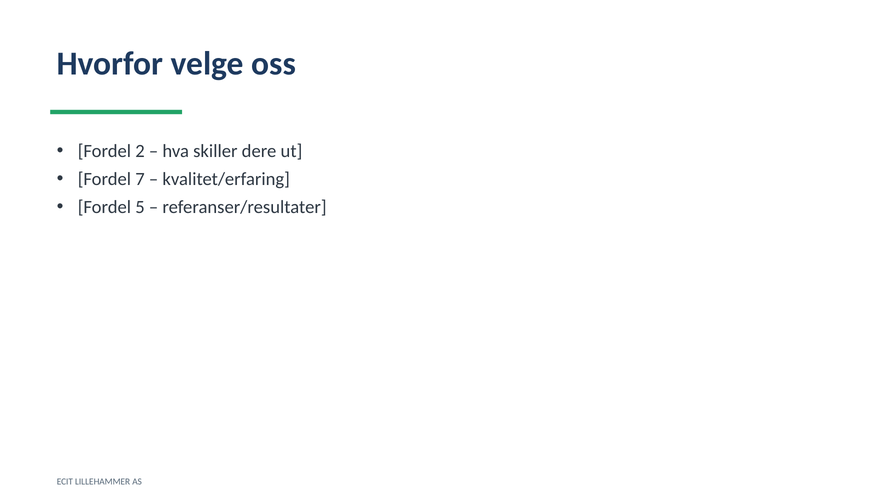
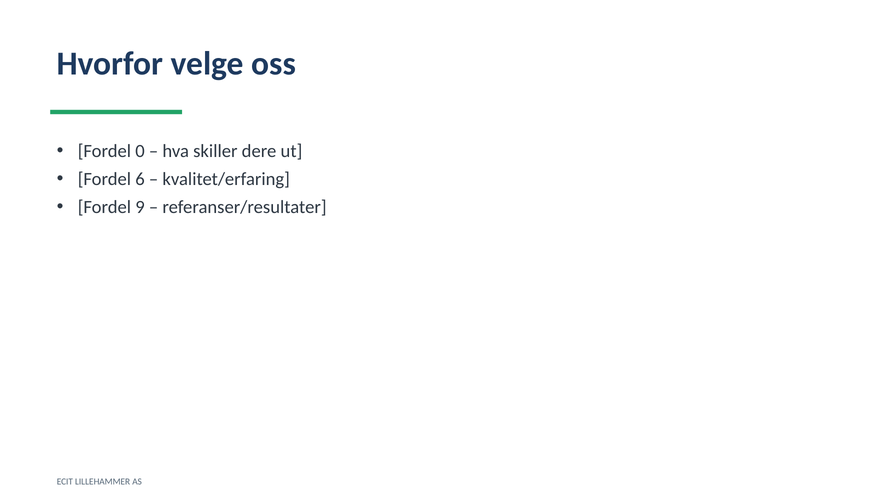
2: 2 -> 0 (140, 151)
7: 7 -> 6 (140, 179)
5: 5 -> 9 (140, 207)
